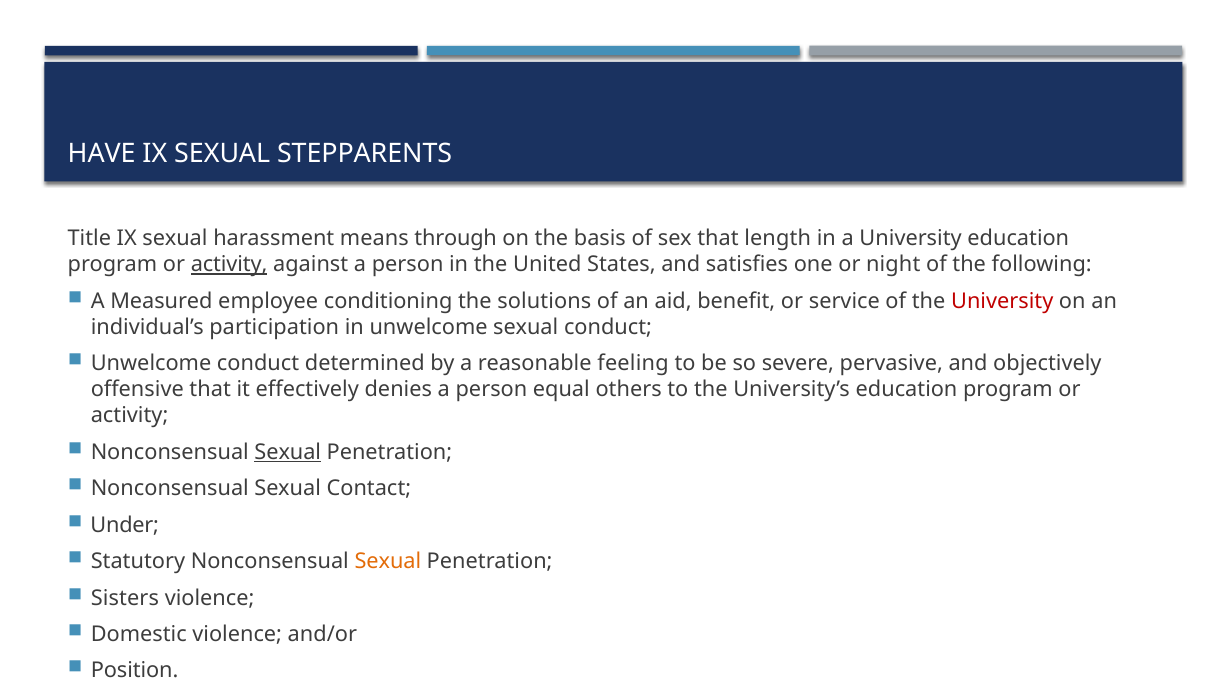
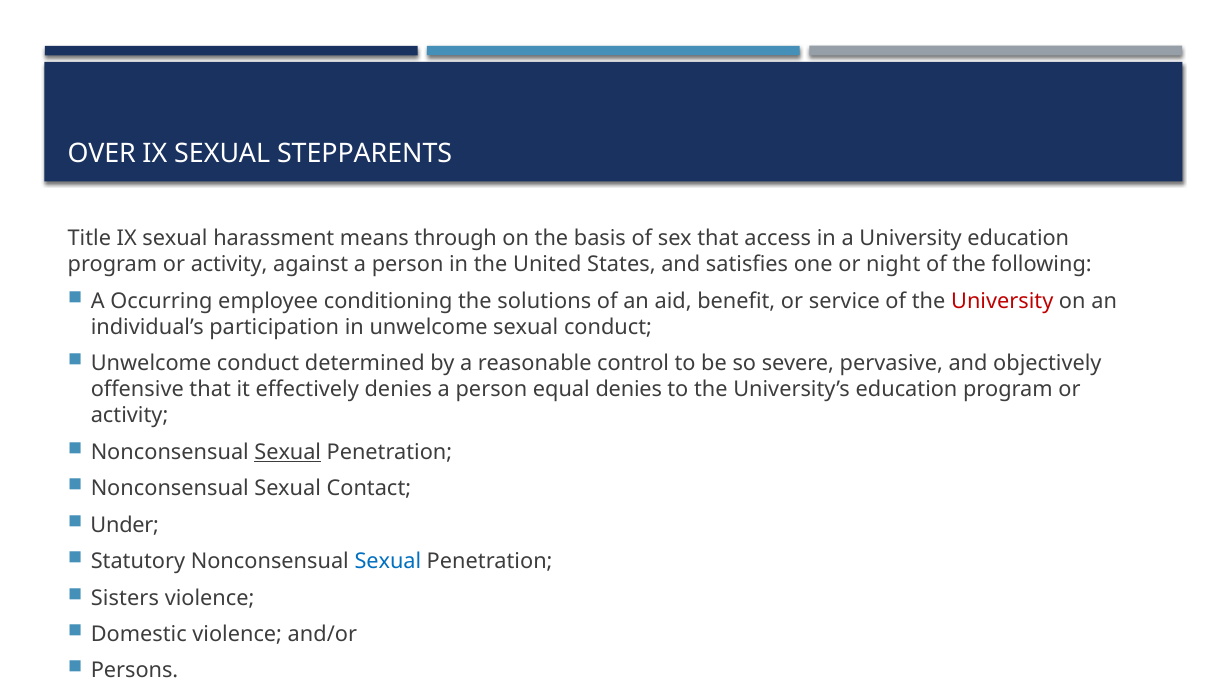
HAVE: HAVE -> OVER (102, 154)
length: length -> access (778, 239)
activity underline: present -> none (229, 265)
Measured: Measured -> Occurring (161, 301)
feeling: feeling -> control (633, 364)
equal others: others -> denies (629, 390)
Sexual colour: orange -> blue (388, 562)
Position: Position -> Persons (135, 671)
